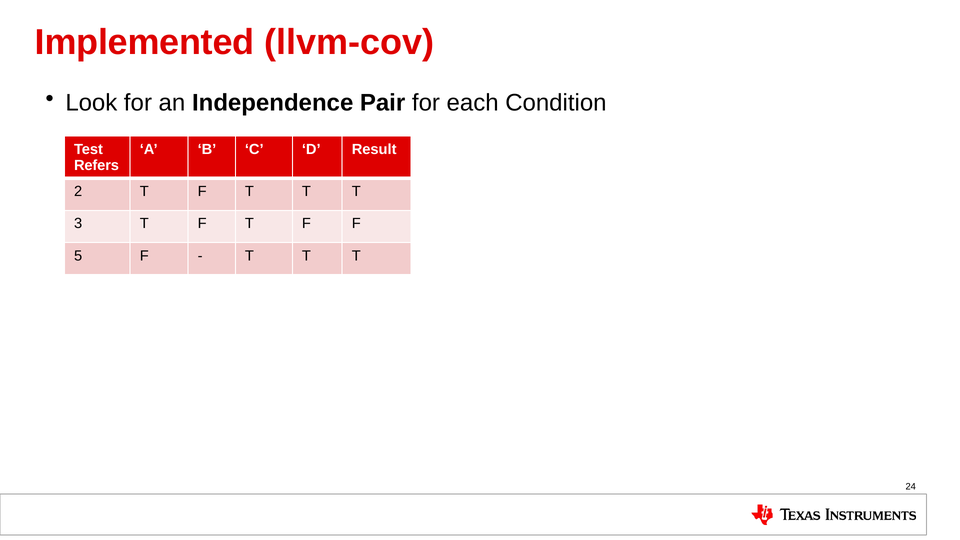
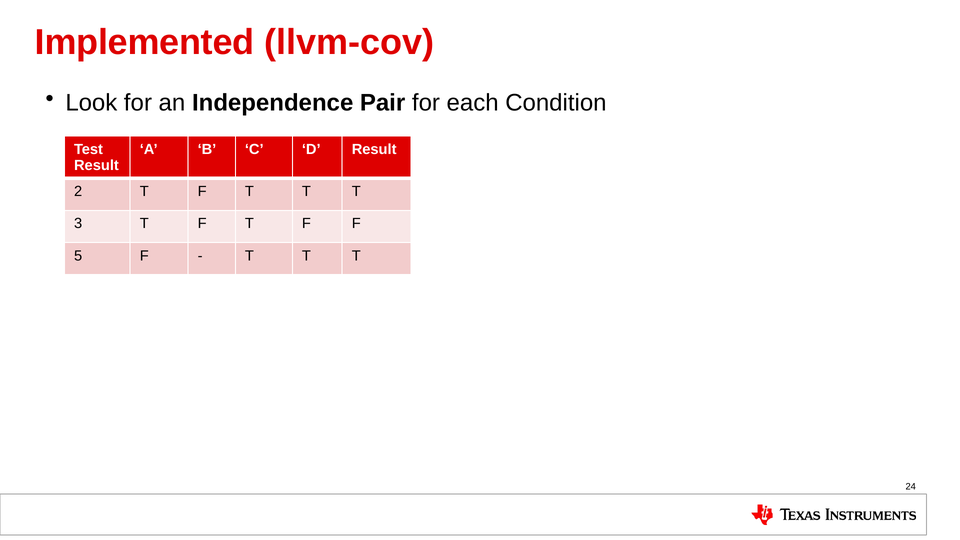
Refers: Refers -> Result (96, 166)
